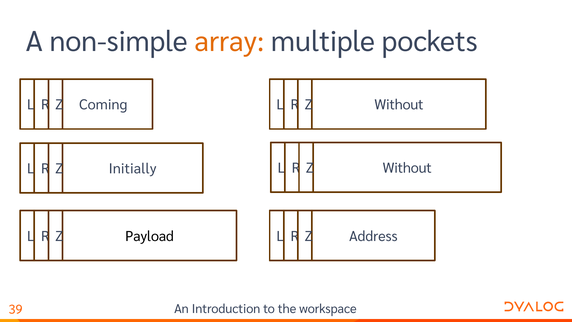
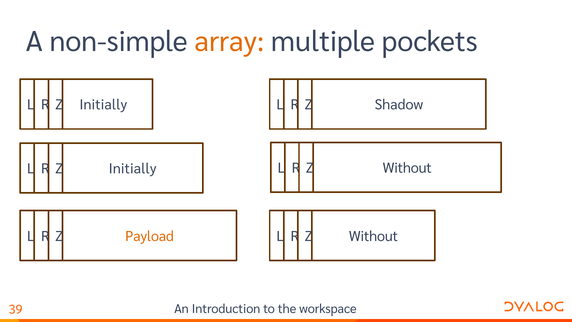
Coming: Coming -> Initially (103, 105)
Without: Without -> Shadow (399, 105)
Payload colour: black -> orange (150, 236)
Address: Address -> Without (373, 236)
